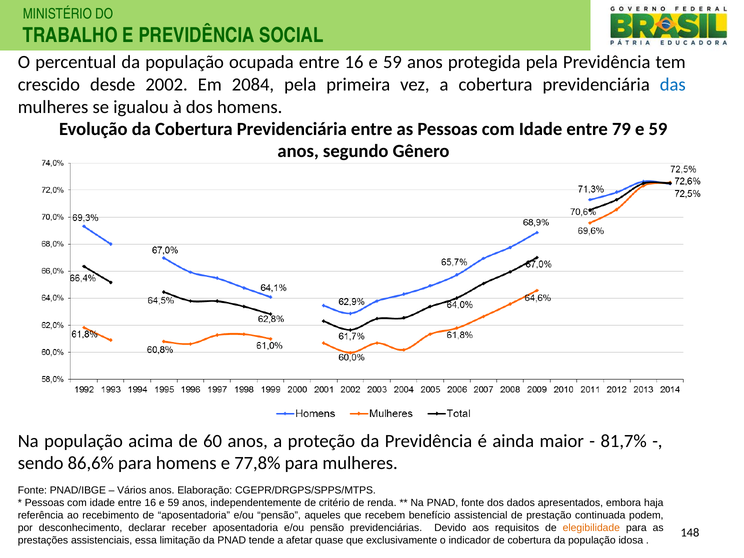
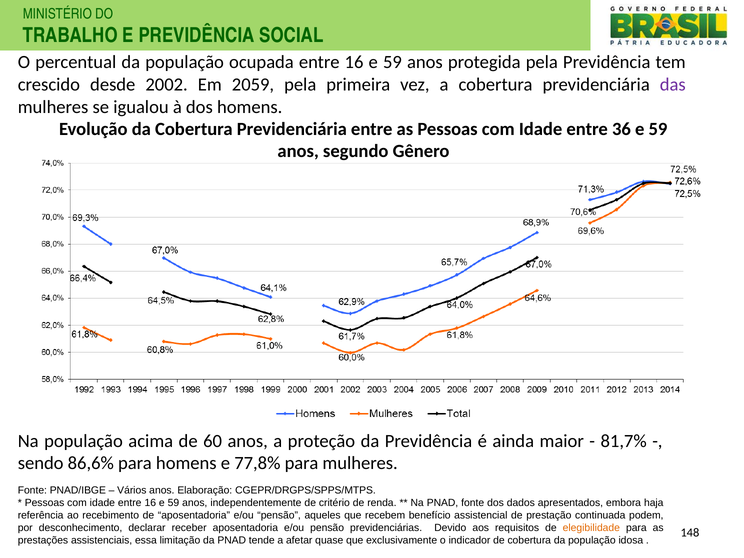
2084: 2084 -> 2059 (253, 85)
das colour: blue -> purple (673, 85)
79: 79 -> 36 (621, 129)
